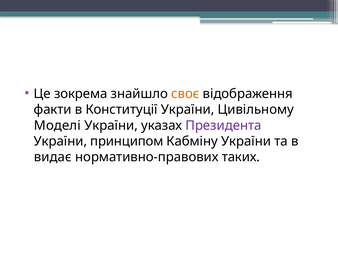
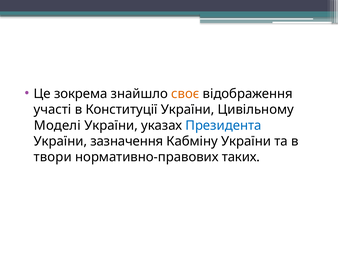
факти: факти -> участі (53, 109)
Президента colour: purple -> blue (223, 125)
принципом: принципом -> зазначення (127, 141)
видає: видає -> твори (53, 157)
